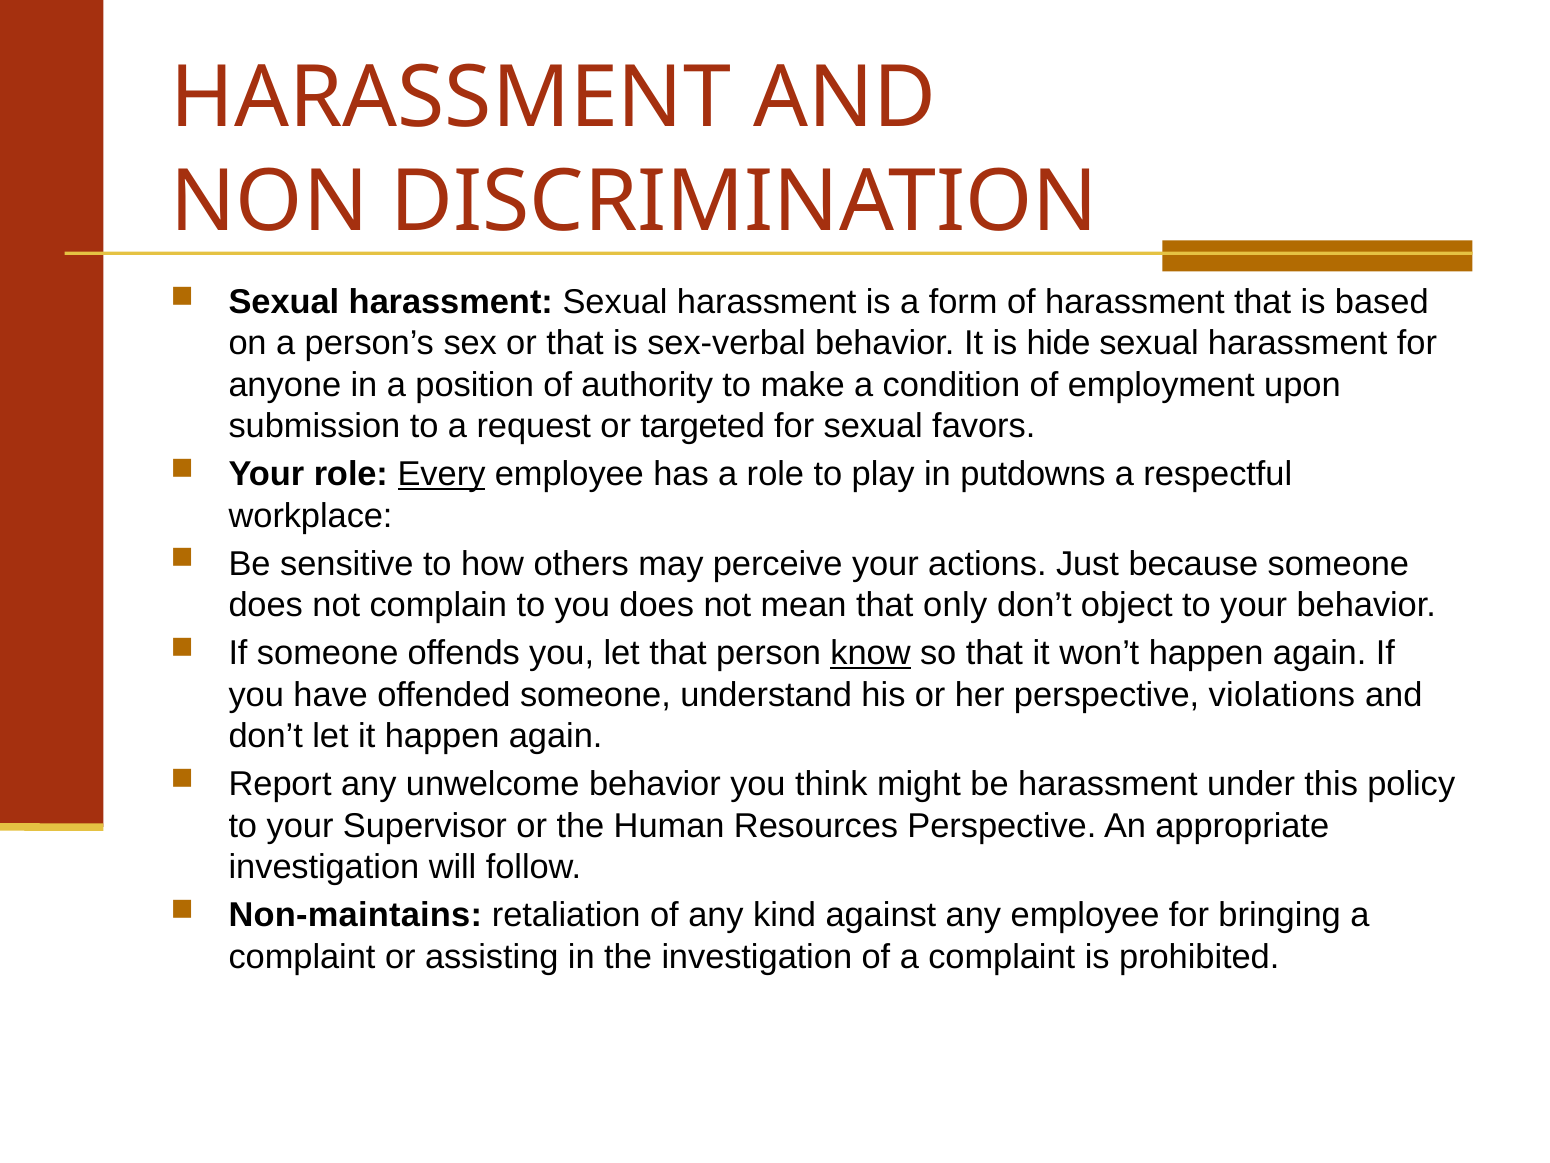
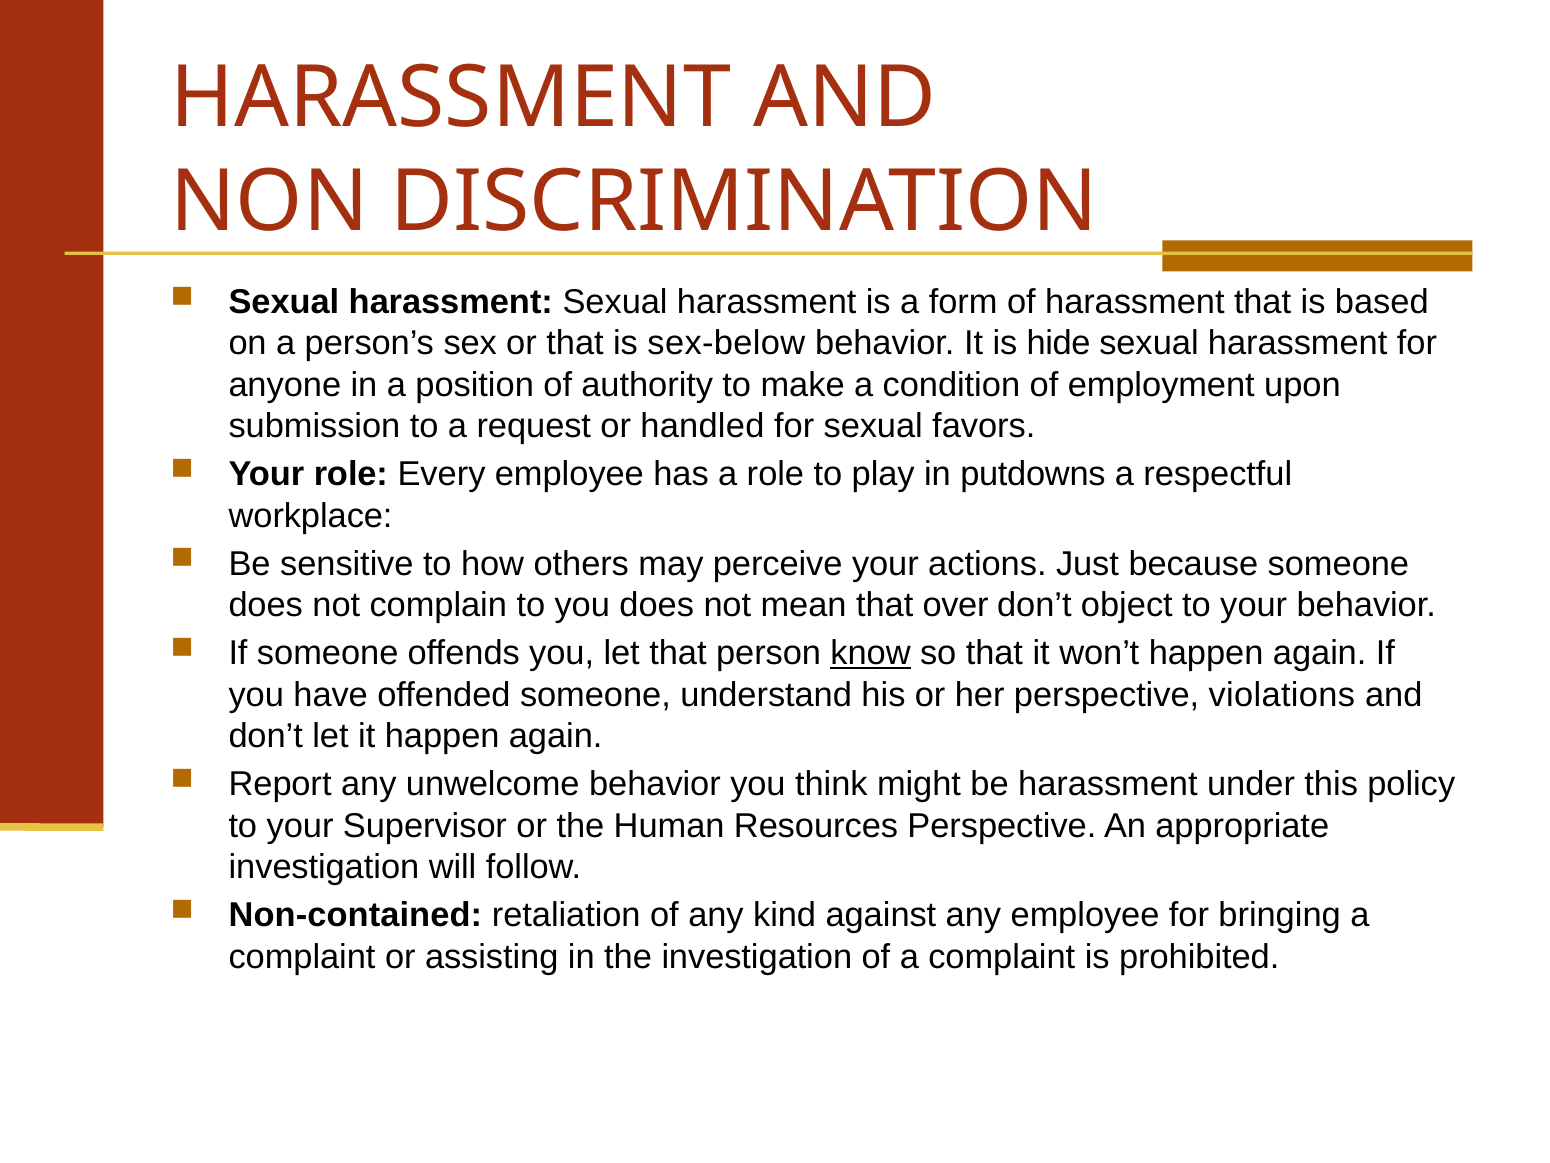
sex-verbal: sex-verbal -> sex-below (726, 343)
targeted: targeted -> handled (702, 426)
Every underline: present -> none (442, 474)
only: only -> over (956, 605)
Non-maintains: Non-maintains -> Non-contained (355, 915)
